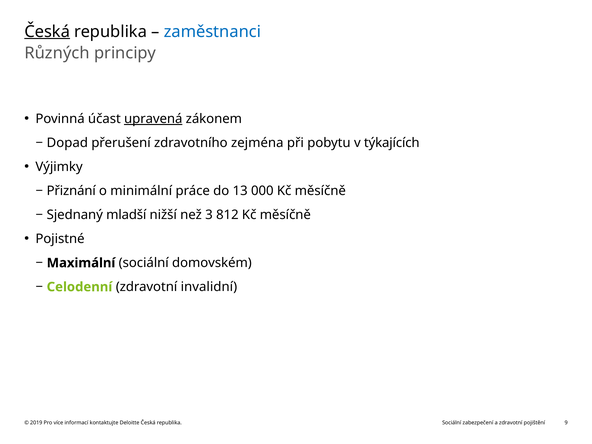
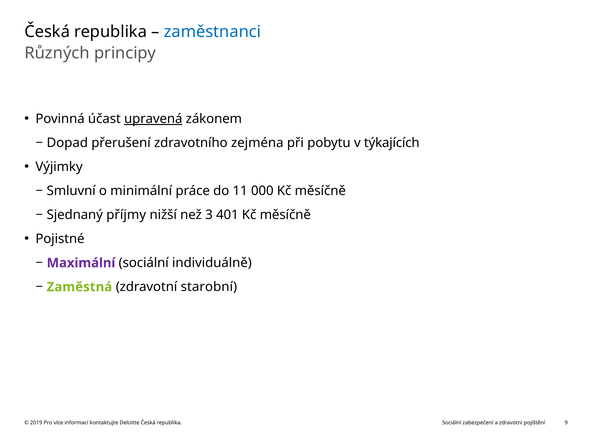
Česká underline: present -> none (47, 32)
Přiznání: Přiznání -> Smluvní (71, 191)
13: 13 -> 11 (240, 191)
mladší: mladší -> příjmy (126, 215)
812: 812 -> 401 (227, 215)
Maximální colour: black -> purple (81, 263)
domovském: domovském -> individuálně (212, 263)
Celodenní: Celodenní -> Zaměstná (79, 287)
invalidní: invalidní -> starobní (209, 287)
